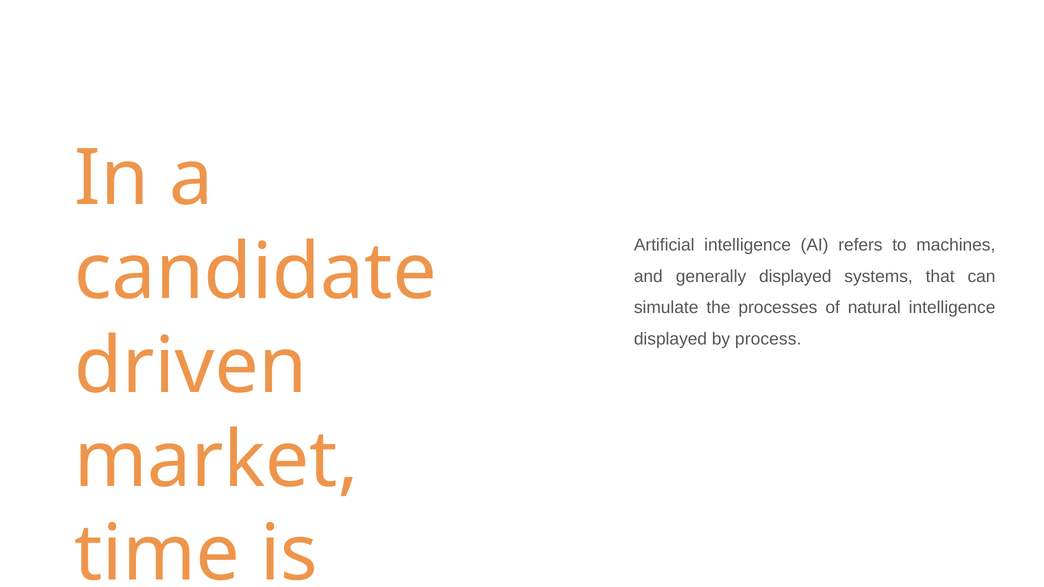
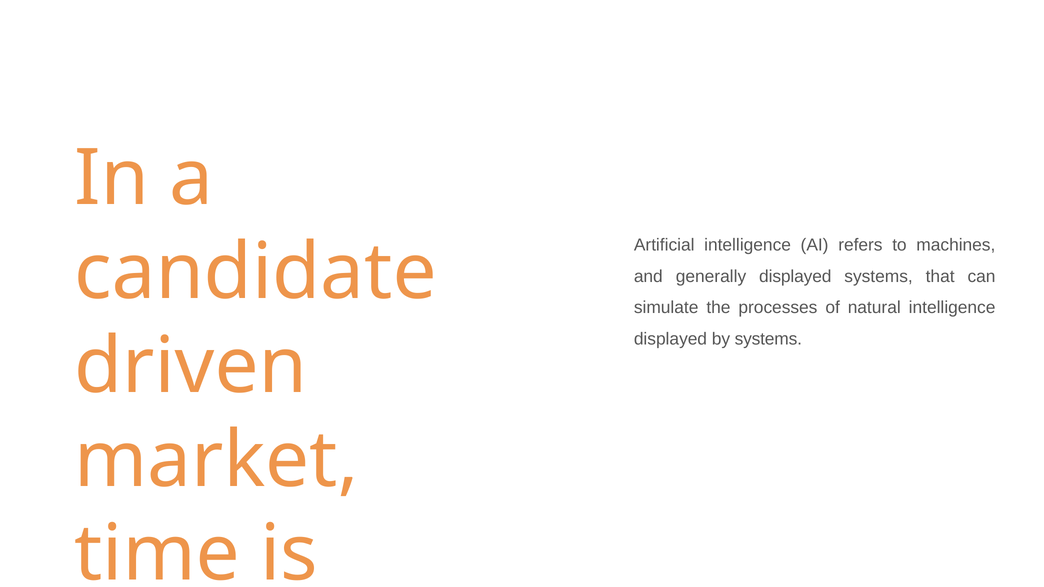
by process: process -> systems (768, 339)
